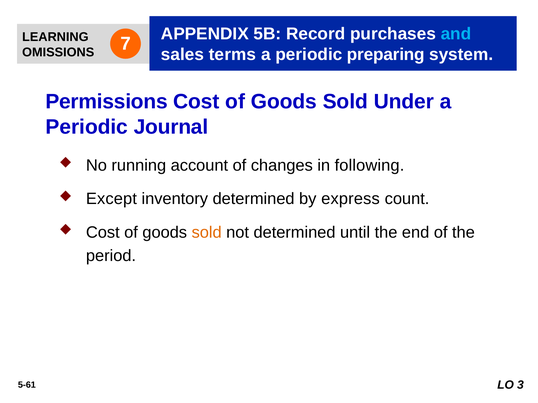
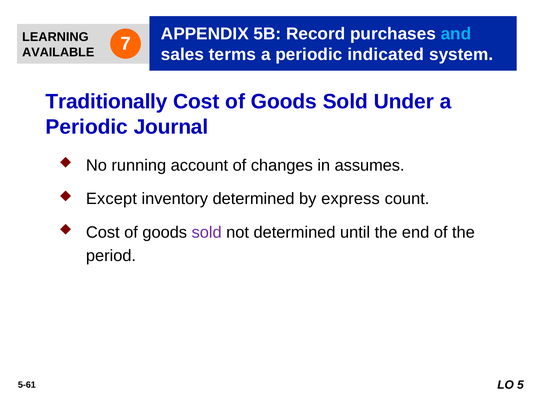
OMISSIONS: OMISSIONS -> AVAILABLE (58, 52)
preparing: preparing -> indicated (386, 54)
Permissions: Permissions -> Traditionally (107, 102)
following: following -> assumes (370, 166)
sold colour: orange -> purple (207, 233)
3: 3 -> 5 (520, 385)
